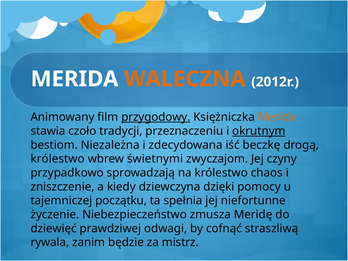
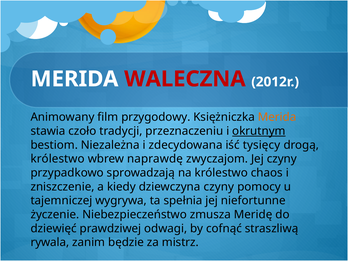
WALECZNA colour: orange -> red (185, 79)
przygodowy underline: present -> none (156, 117)
beczkę: beczkę -> tysięcy (262, 145)
świetnymi: świetnymi -> naprawdę (155, 159)
dziewczyna dzięki: dzięki -> czyny (219, 187)
początku: początku -> wygrywa (121, 201)
